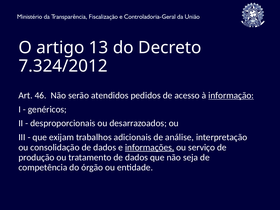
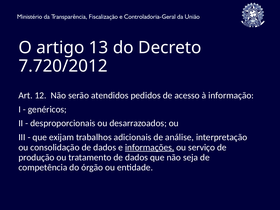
7.324/2012: 7.324/2012 -> 7.720/2012 (63, 66)
46: 46 -> 12 (41, 95)
informação underline: present -> none (231, 95)
